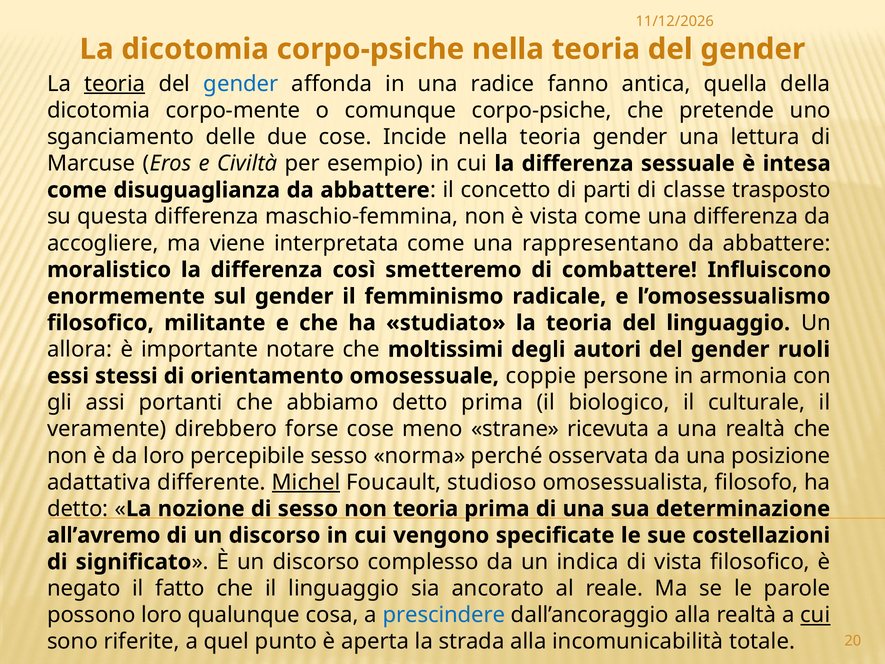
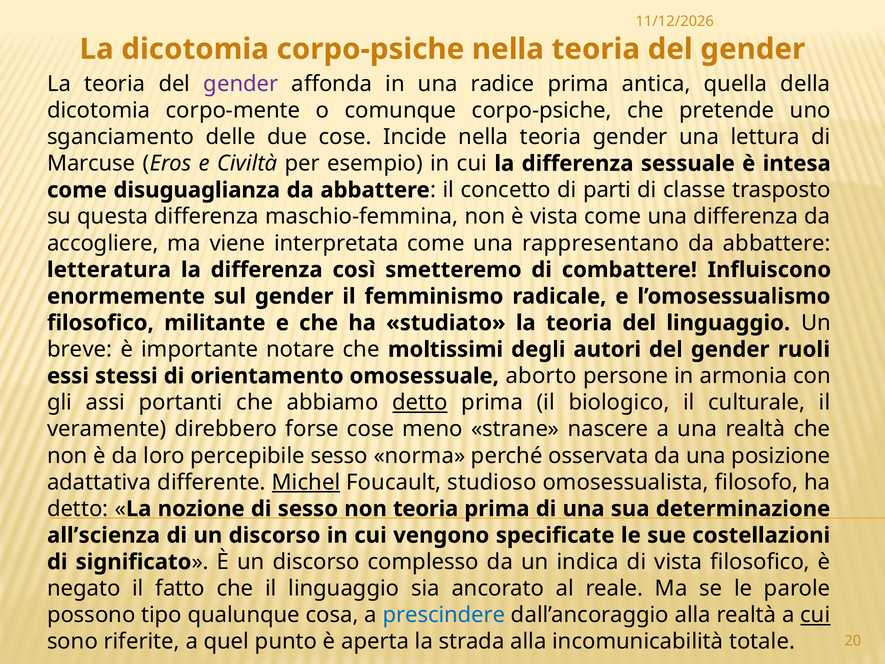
teoria underline: present -> none (115, 84)
gender colour: blue -> purple (241, 84)
radice fanno: fanno -> prima (578, 84)
moralistico: moralistico -> letteratura (109, 270)
allora: allora -> breve (80, 349)
coppie: coppie -> aborto (541, 376)
detto underline: none -> present (420, 402)
ricevuta: ricevuta -> nascere (608, 429)
all’avremo: all’avremo -> all’scienza (103, 535)
possono loro: loro -> tipo (161, 615)
